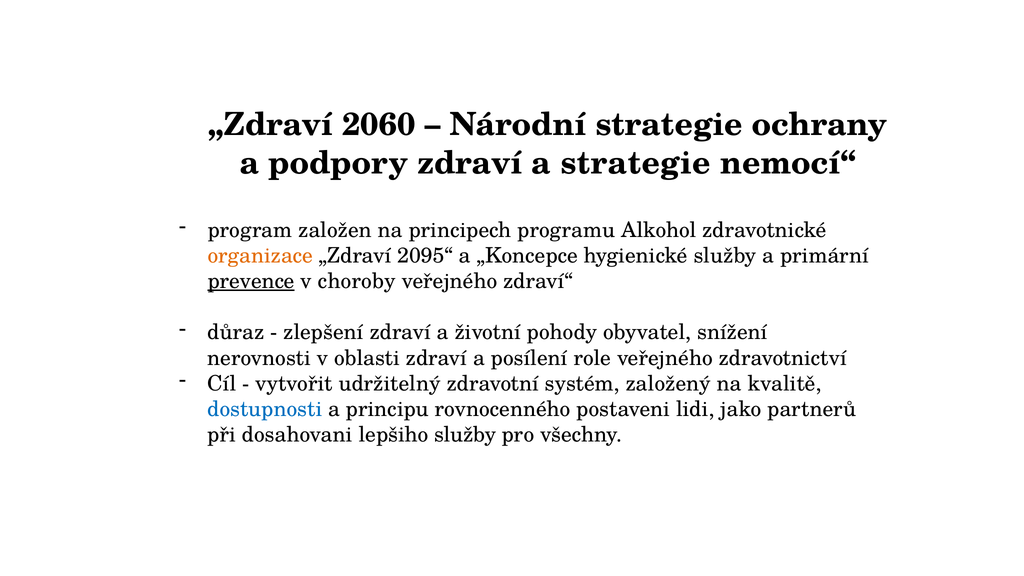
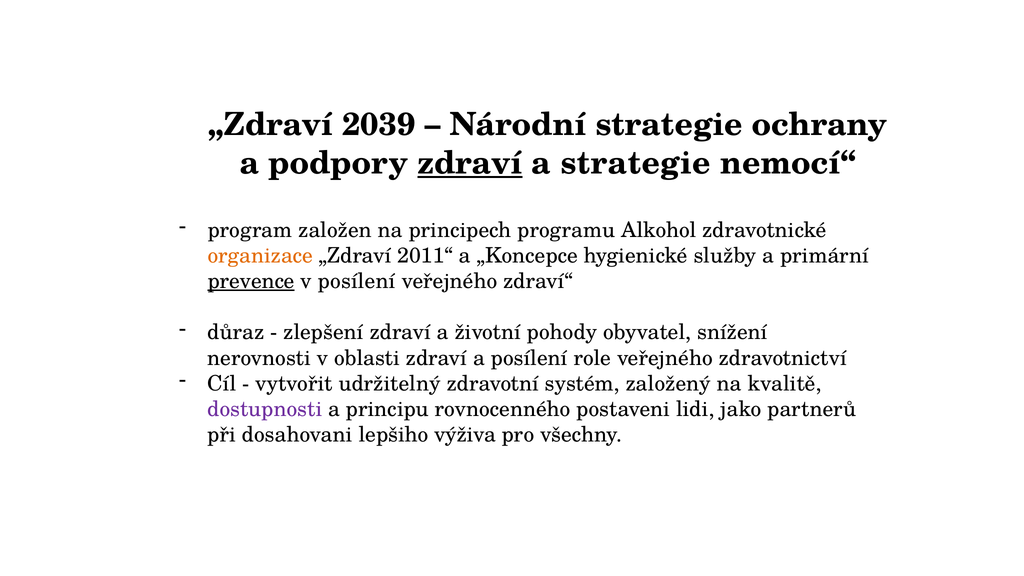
2060: 2060 -> 2039 (379, 125)
zdraví underline: none -> present (470, 163)
2095“: 2095“ -> 2011“ (425, 256)
v choroby: choroby -> posílení (357, 281)
dostupnosti colour: blue -> purple (265, 409)
lepšiho služby: služby -> výživa (465, 435)
